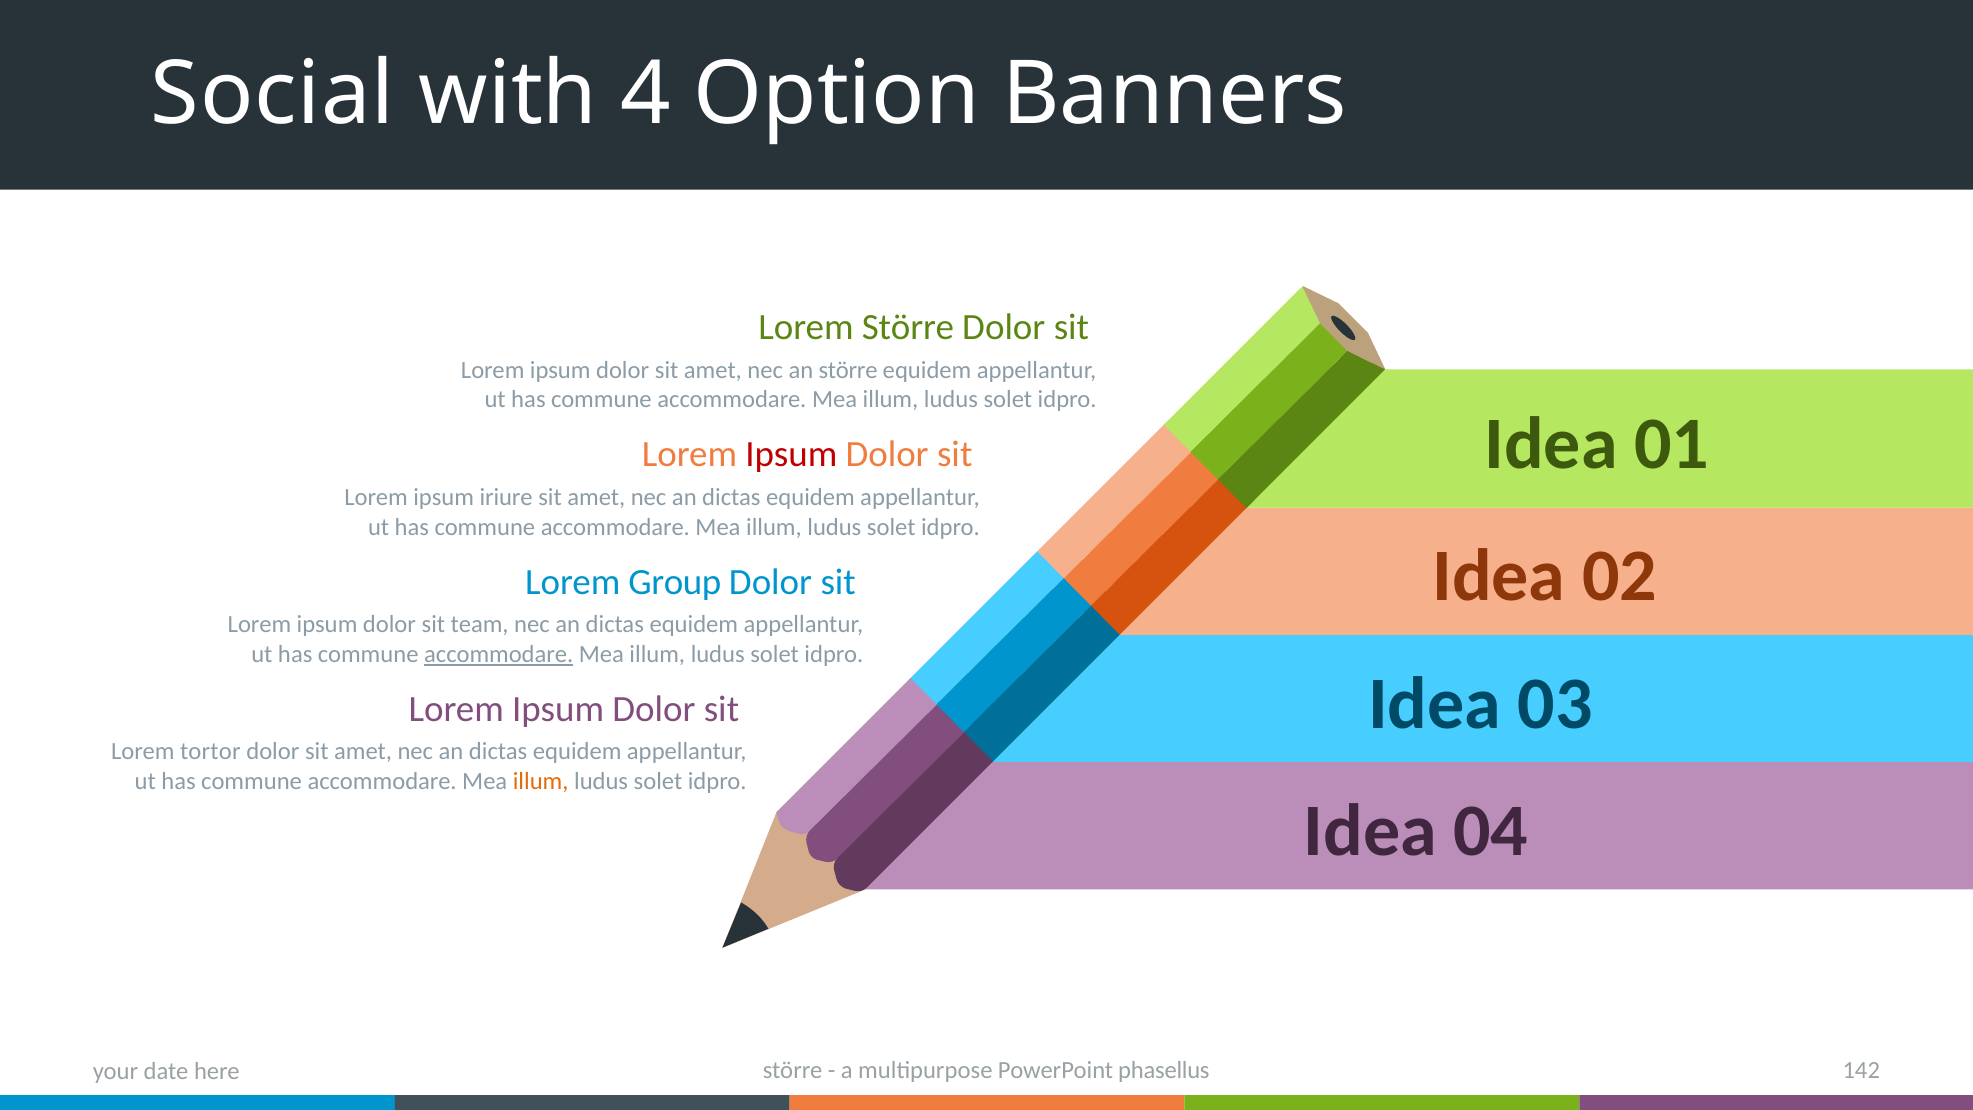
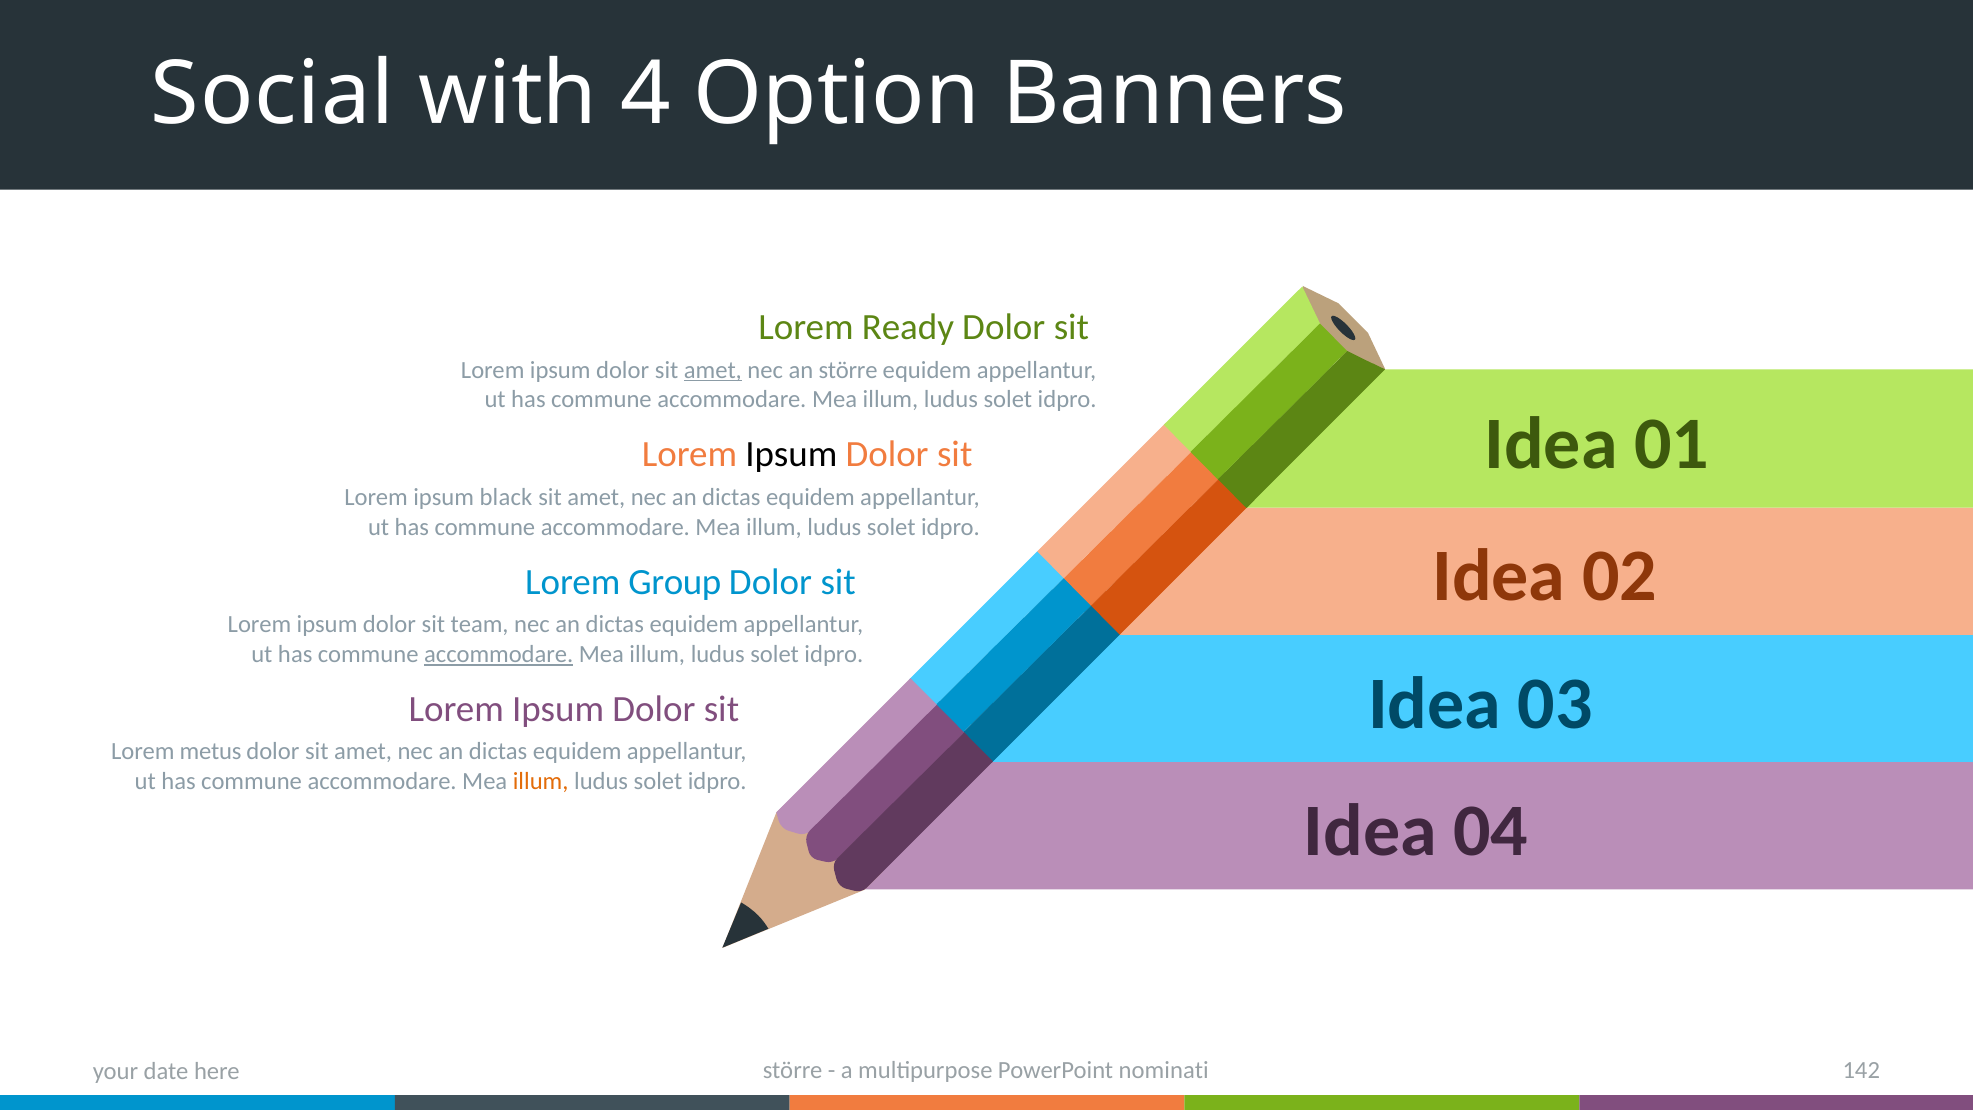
Lorem Större: Större -> Ready (908, 327)
amet underline: none -> present (713, 370)
Ipsum colour: red -> black (791, 454)
iriure: iriure -> black (506, 497)
tortor: tortor -> metus (211, 752)
phasellus: phasellus -> nominati (1164, 1071)
